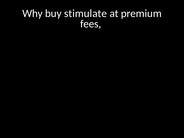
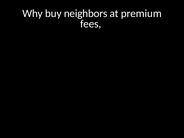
stimulate: stimulate -> neighbors (86, 13)
